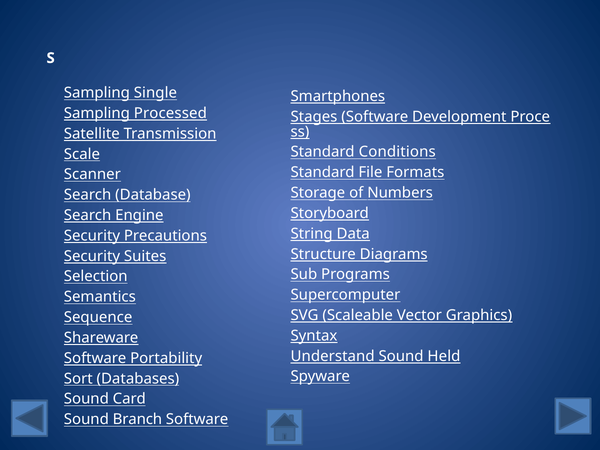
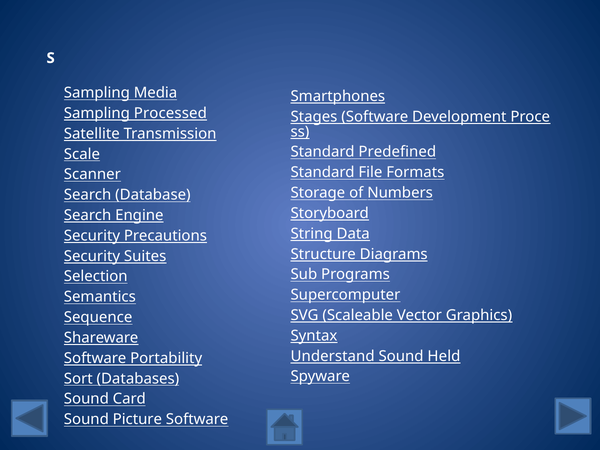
Single: Single -> Media (155, 93)
Conditions: Conditions -> Predefined (397, 152)
Branch: Branch -> Picture (137, 419)
